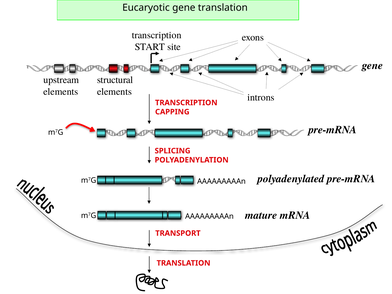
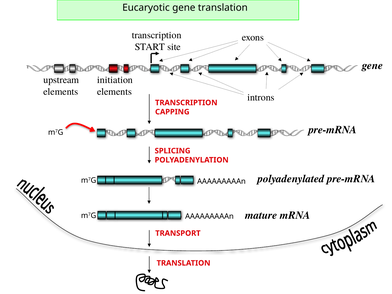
structural: structural -> initiation (115, 80)
